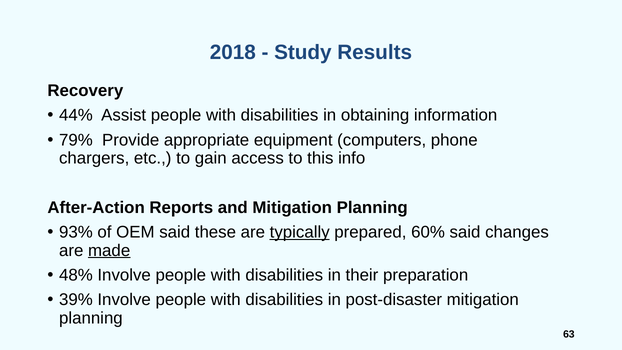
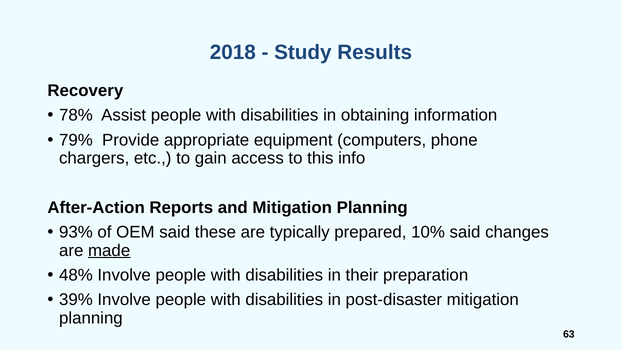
44%: 44% -> 78% (76, 115)
typically underline: present -> none (300, 232)
60%: 60% -> 10% (428, 232)
